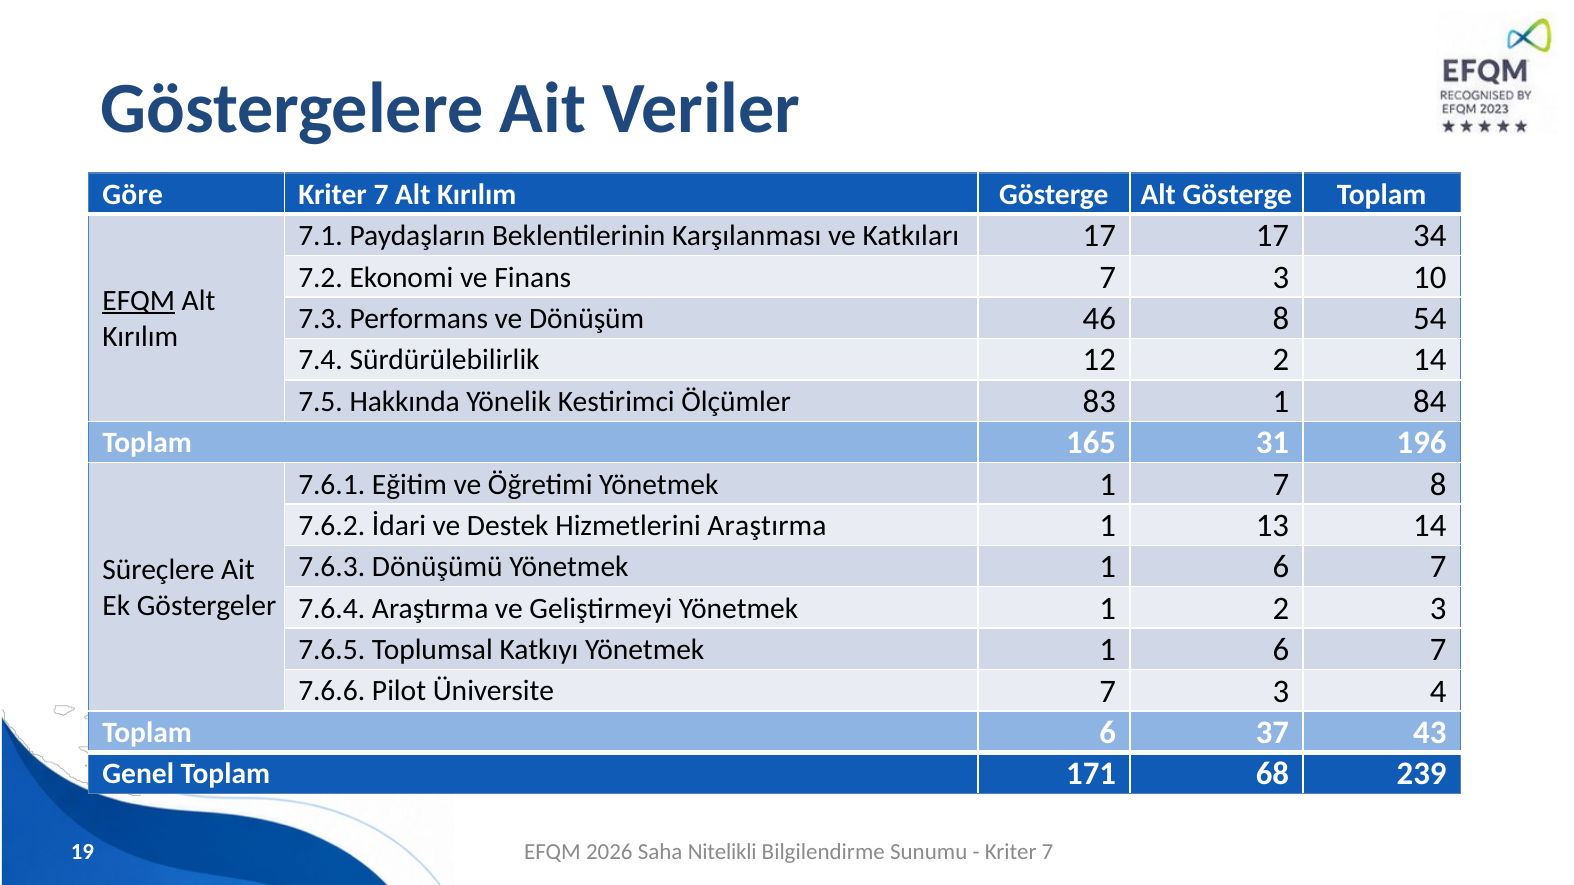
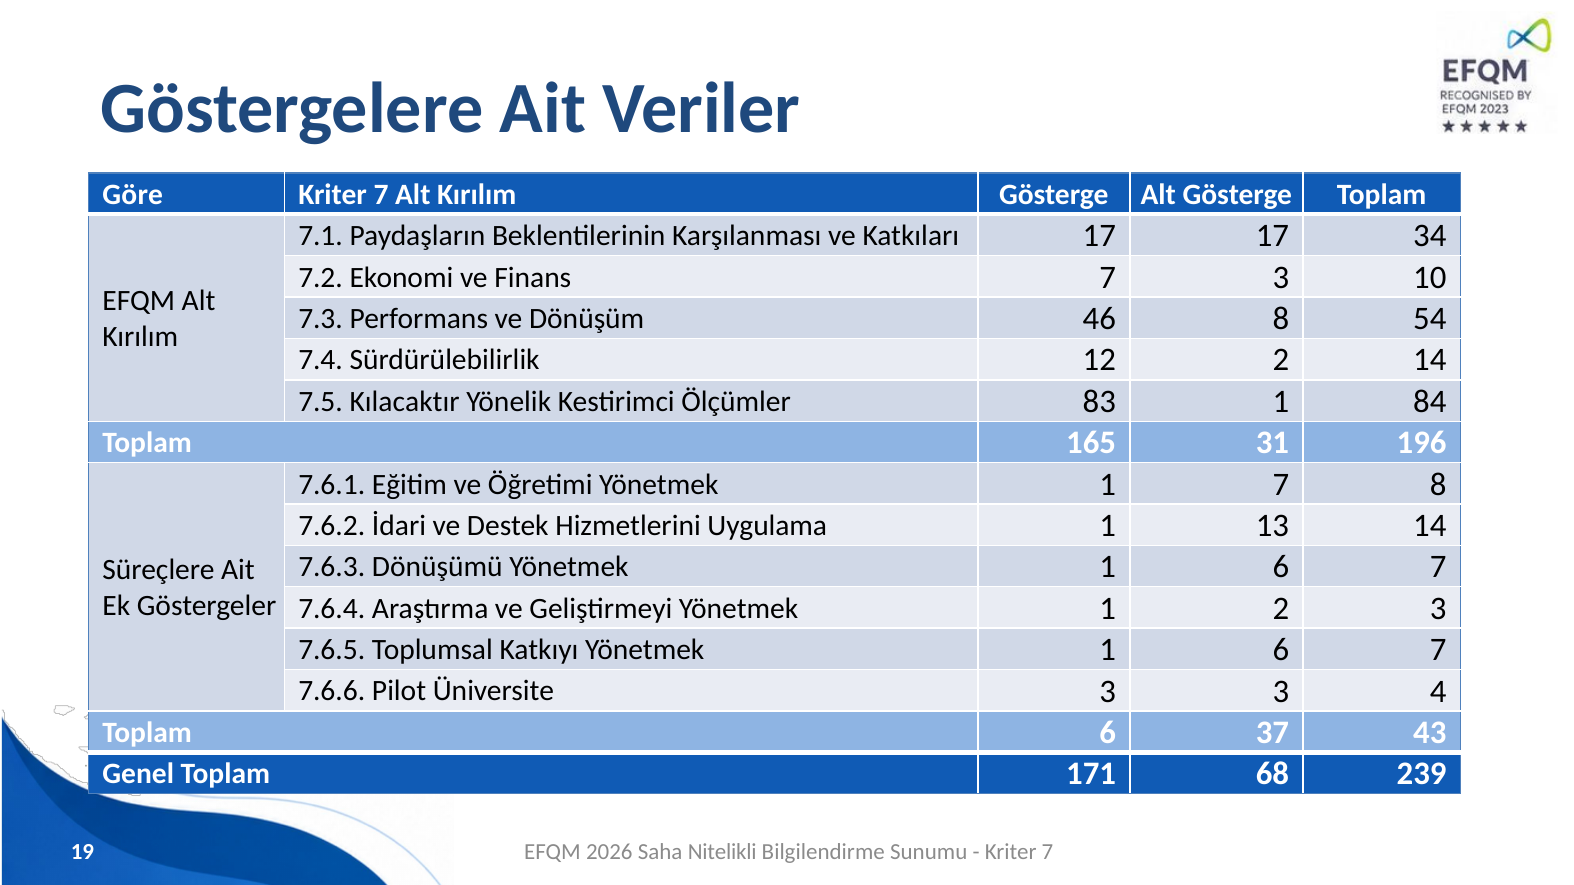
EFQM underline: present -> none (139, 301)
Hakkında: Hakkında -> Kılacaktır (405, 402)
Hizmetlerini Araştırma: Araştırma -> Uygulama (767, 526)
Üniversite 7: 7 -> 3 (1108, 692)
